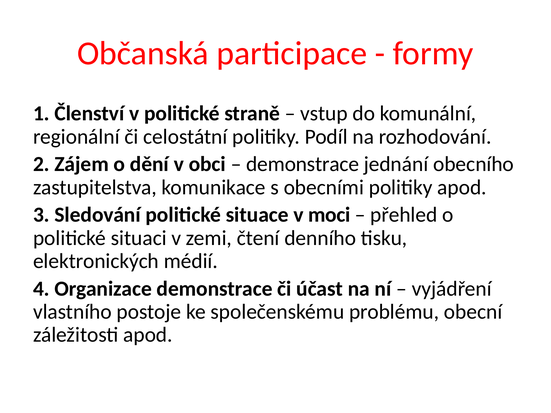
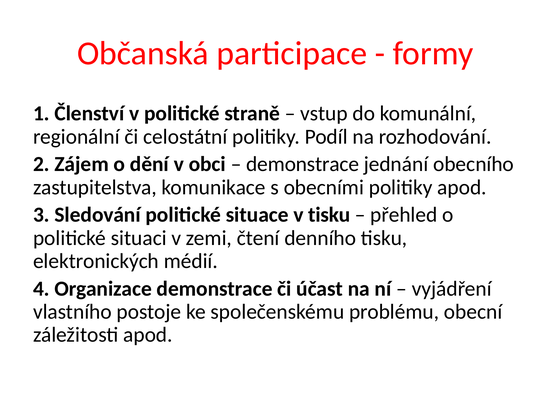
v moci: moci -> tisku (329, 215)
